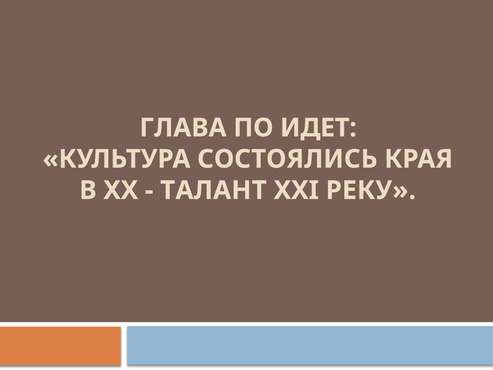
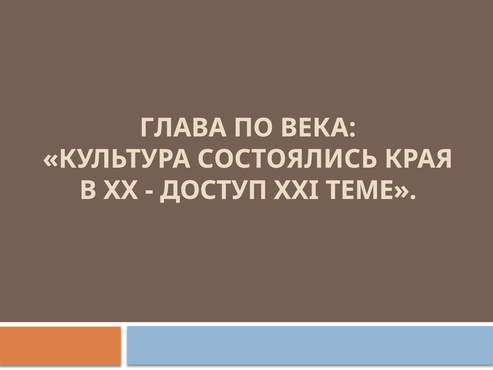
ИДЕТ: ИДЕТ -> ВЕКА (318, 128)
ТАЛАНТ: ТАЛАНТ -> ДОСТУП (214, 190)
РЕКУ: РЕКУ -> ТЕМЕ (371, 190)
